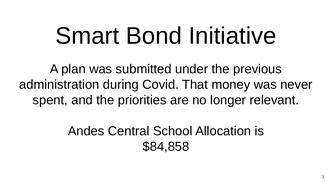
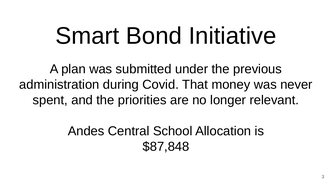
$84,858: $84,858 -> $87,848 (166, 146)
